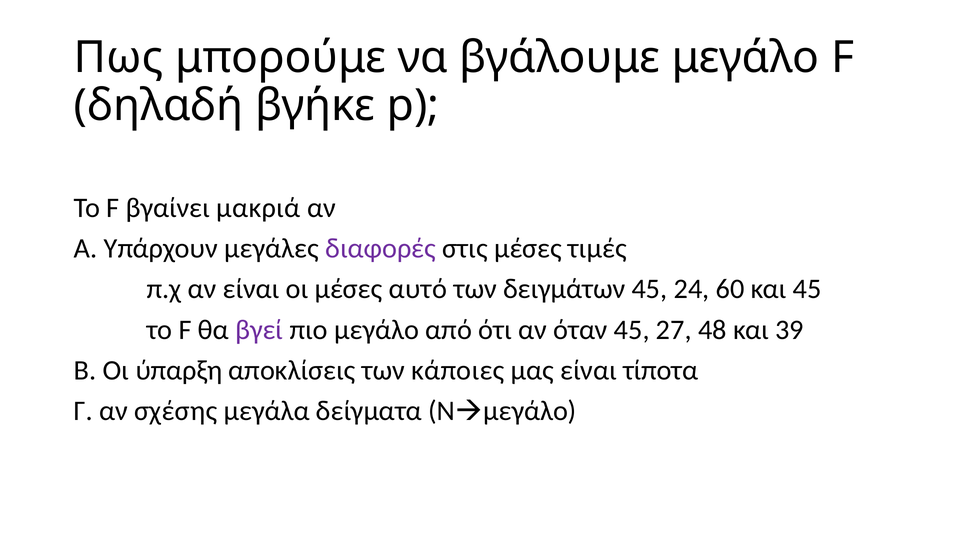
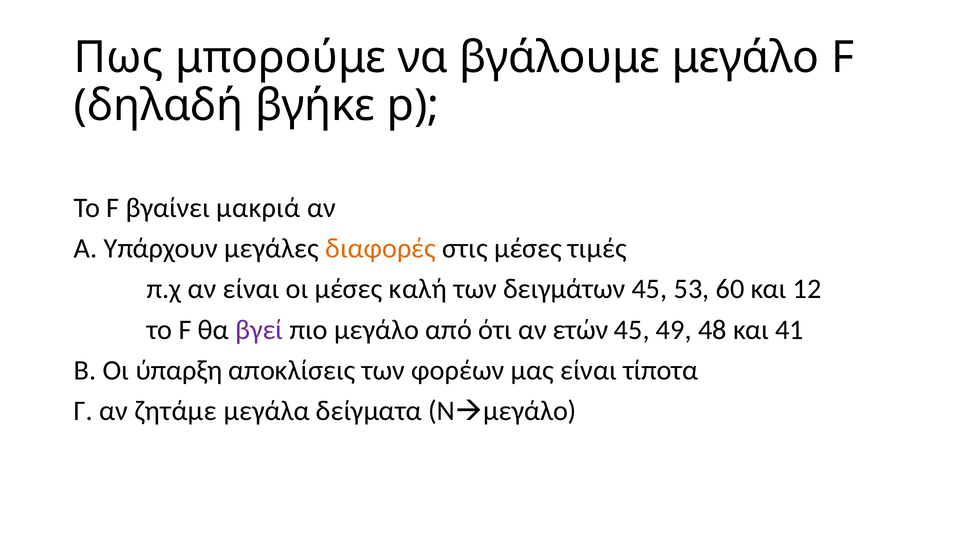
διαφορές colour: purple -> orange (381, 249)
αυτό: αυτό -> καλή (418, 289)
24: 24 -> 53 (692, 289)
και 45: 45 -> 12 (807, 289)
όταν: όταν -> ετών (581, 330)
27: 27 -> 49 (674, 330)
39: 39 -> 41 (789, 330)
κάποιες: κάποιες -> φορέων (458, 371)
σχέσης: σχέσης -> ζητάμε (176, 411)
